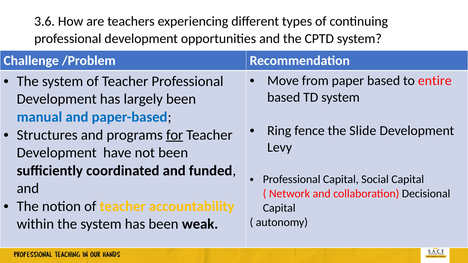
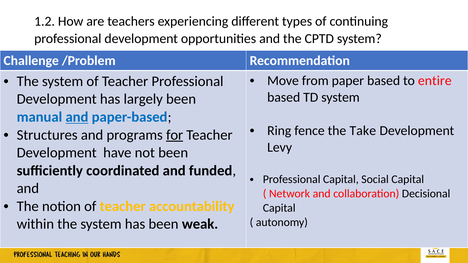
3.6: 3.6 -> 1.2 (45, 21)
and underline: none -> present (77, 117)
Slide: Slide -> Take (363, 131)
